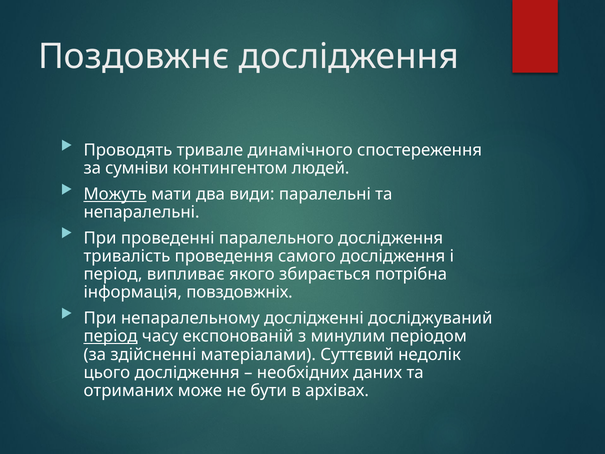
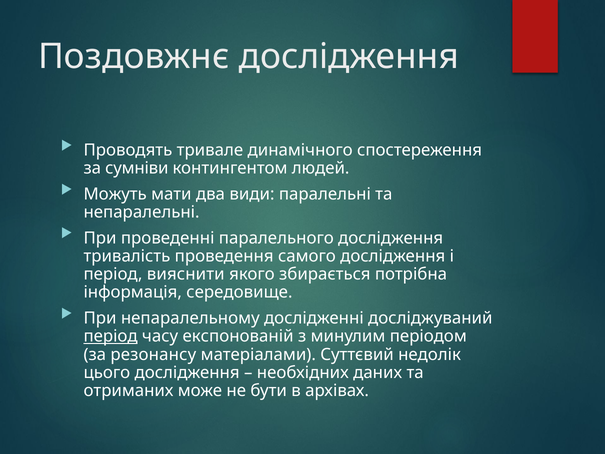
Можуть underline: present -> none (115, 194)
випливає: випливає -> вияснити (186, 274)
повздовжніх: повздовжніх -> середовище (239, 292)
здійсненні: здійсненні -> резонансу (153, 354)
